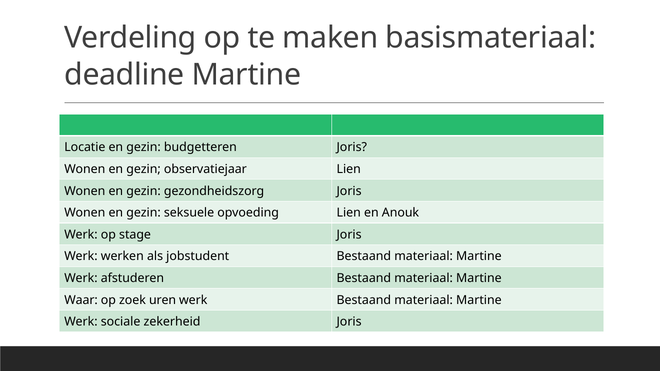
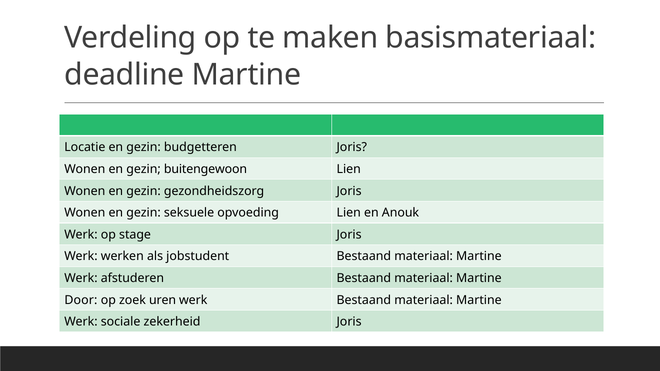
observatiejaar: observatiejaar -> buitengewoon (205, 169)
Waar: Waar -> Door (81, 300)
